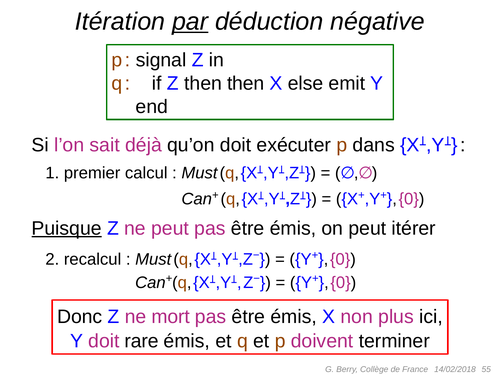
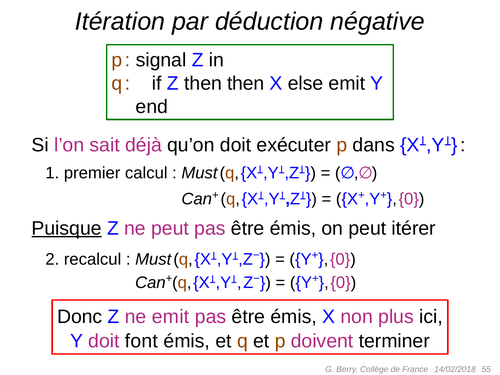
par underline: present -> none (190, 22)
ne mort: mort -> emit (171, 317)
rare: rare -> font (141, 341)
